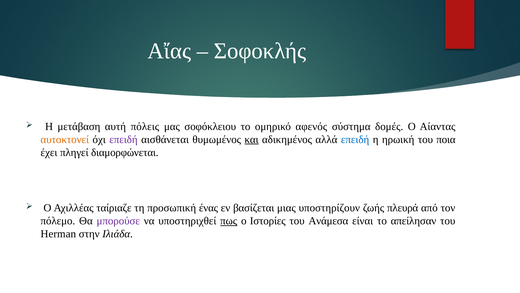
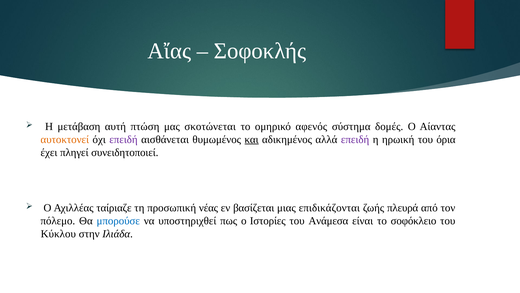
πόλεις: πόλεις -> πτώση (145, 126)
σοφόκλειου: σοφόκλειου -> σκοτώνεται (210, 126)
επειδή colour: blue -> purple (355, 139)
ποια: ποια -> όρια (446, 139)
διαμορφώνεται: διαμορφώνεται -> συνειδητοποιεί (125, 152)
ένας: ένας -> νέας (208, 208)
υποστηρίζουν: υποστηρίζουν -> επιδικάζονται (329, 208)
μπορούσε colour: purple -> blue (118, 221)
πως underline: present -> none (229, 221)
απείλησαν: απείλησαν -> σοφόκλειο (414, 221)
Herman: Herman -> Κύκλου (58, 234)
